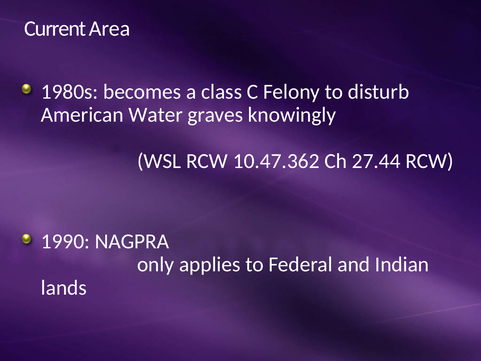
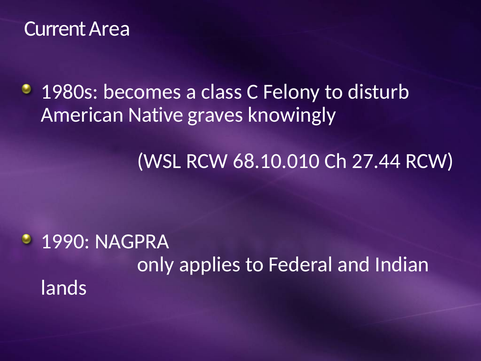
Water: Water -> Native (156, 115)
10.47.362: 10.47.362 -> 68.10.010 (276, 161)
